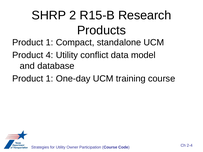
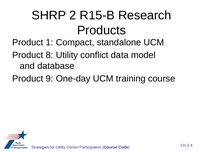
4: 4 -> 8 (50, 55)
1: 1 -> 9 (50, 79)
